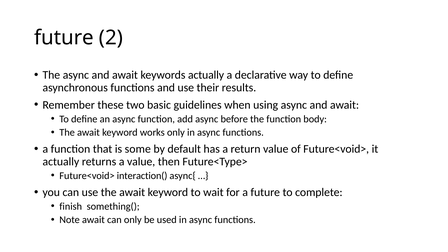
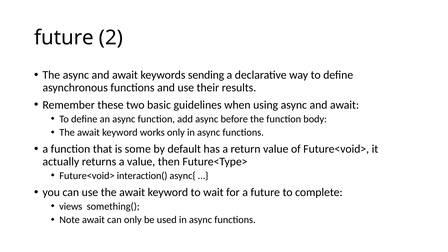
keywords actually: actually -> sending (206, 75)
finish: finish -> views (71, 206)
